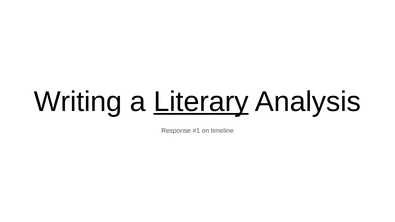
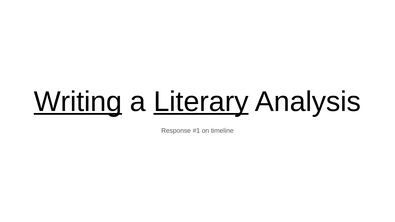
Writing underline: none -> present (78, 102)
